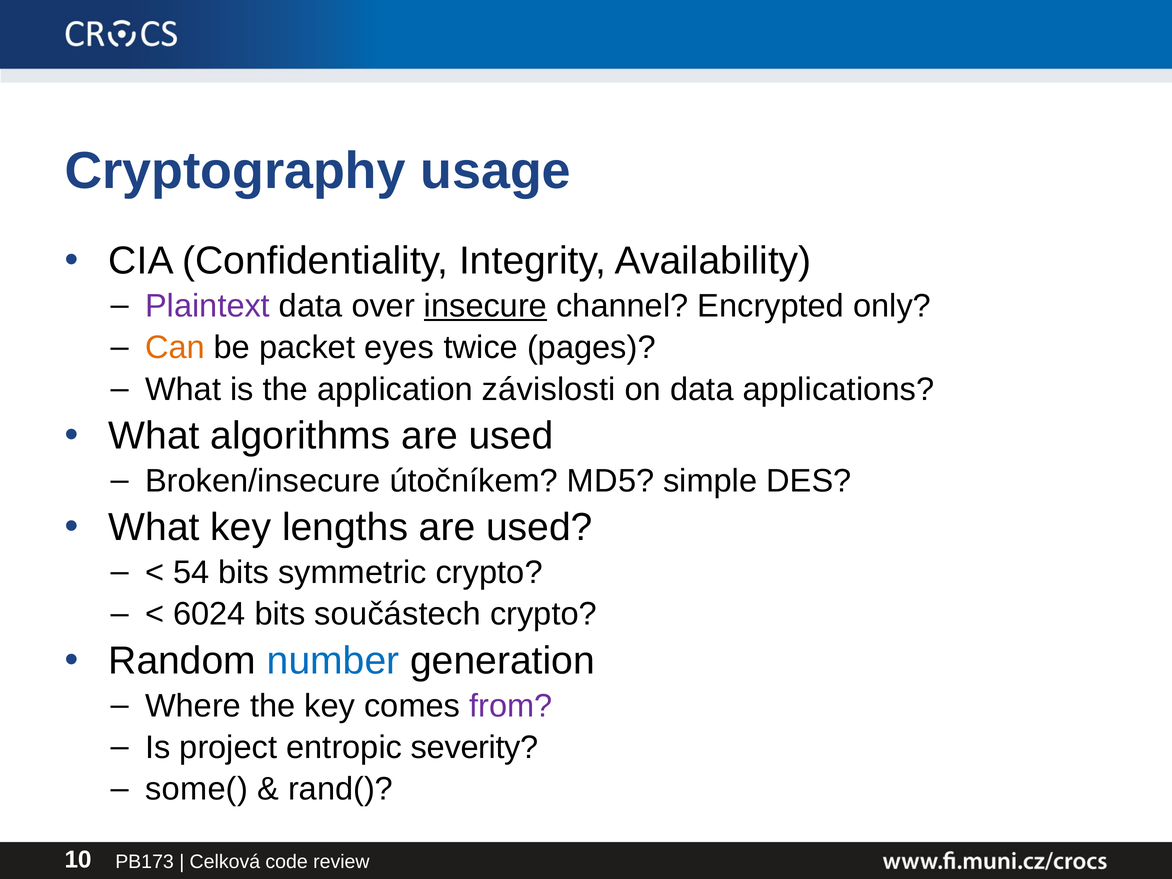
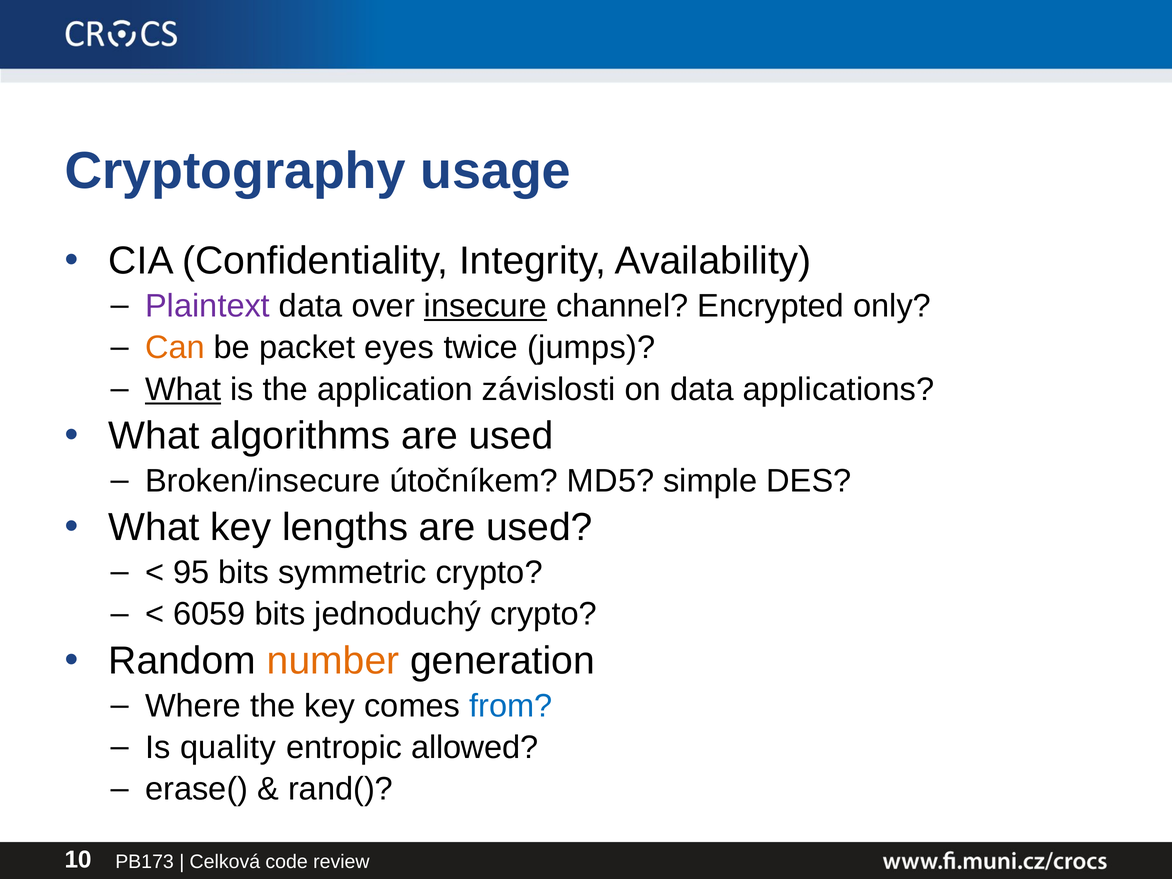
pages: pages -> jumps (591, 348)
What underline: none -> present (183, 389)
54: 54 -> 95 (191, 573)
6024: 6024 -> 6059 (209, 614)
součástech: součástech -> jednoduchý (398, 614)
number colour: blue -> orange (333, 661)
from colour: purple -> blue (511, 706)
project: project -> quality (228, 748)
severity: severity -> allowed (475, 748)
some(: some( -> erase( (197, 789)
